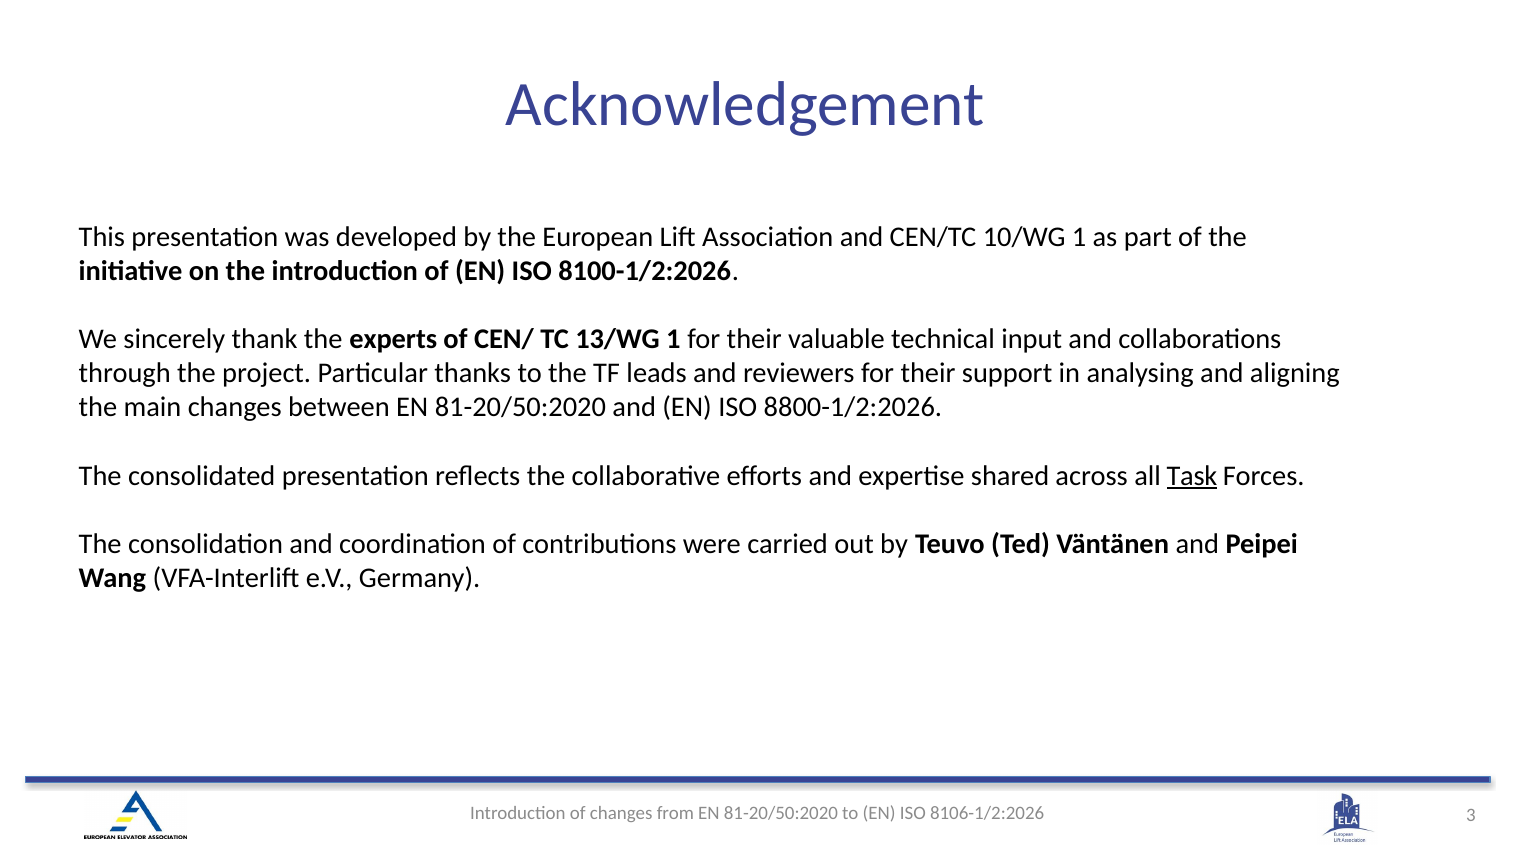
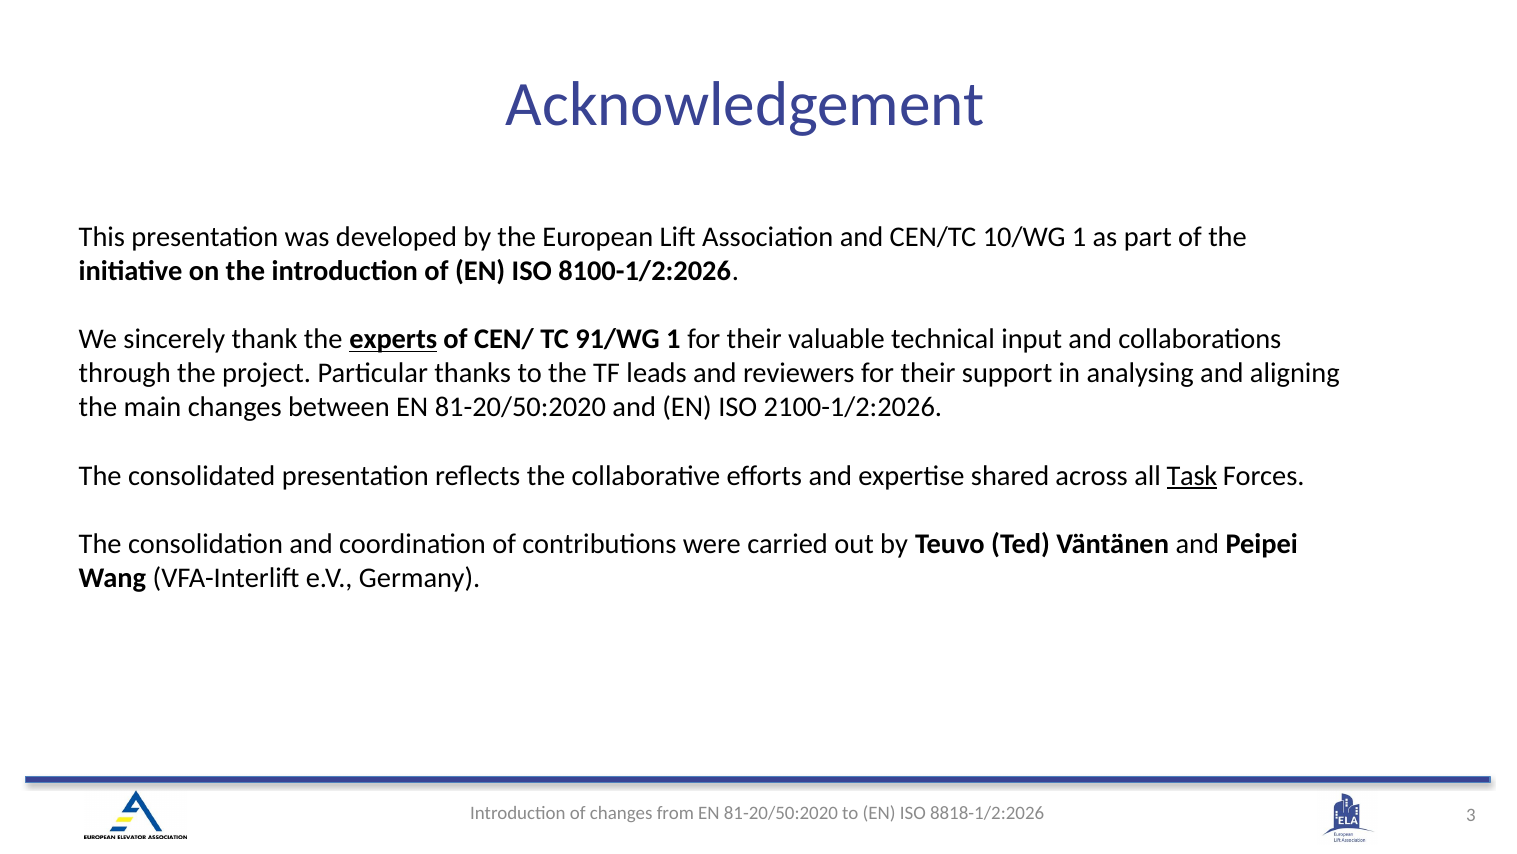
experts underline: none -> present (393, 339)
13/WG: 13/WG -> 91/WG (618, 339)
8800-1/2:2026: 8800-1/2:2026 -> 2100-1/2:2026 (853, 407)
8106-1/2:2026: 8106-1/2:2026 -> 8818-1/2:2026 (987, 813)
